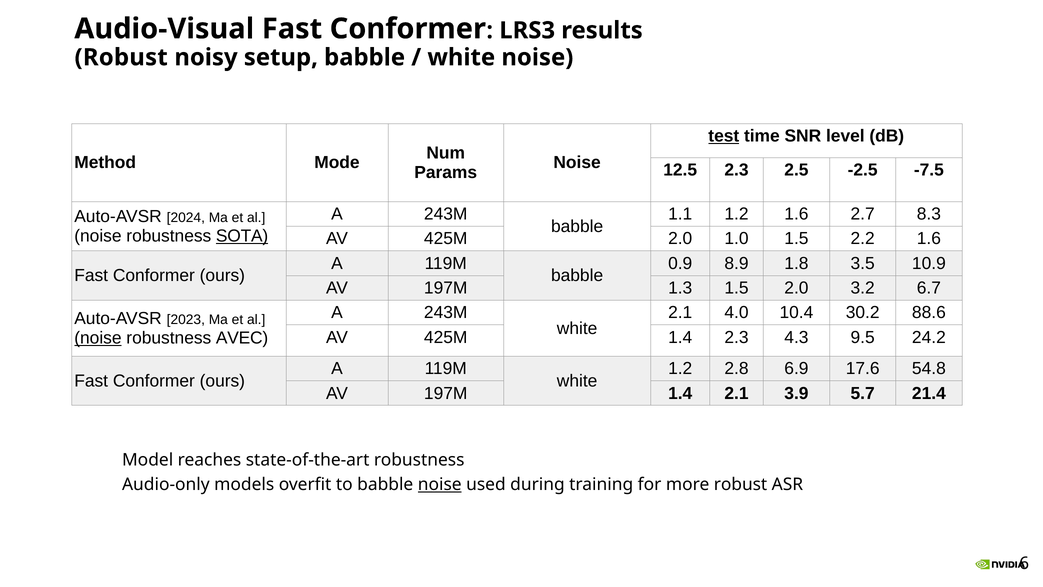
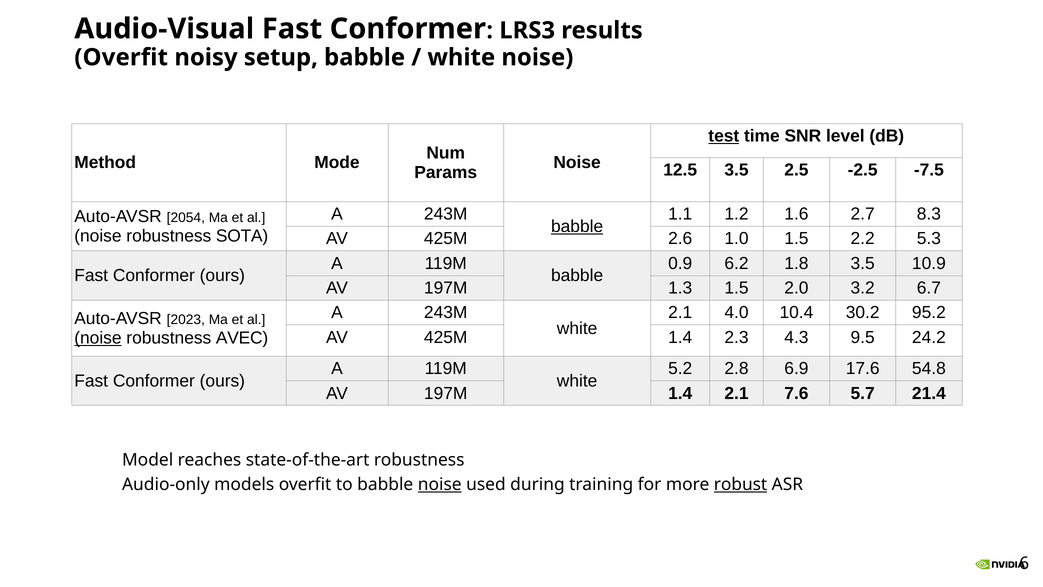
Robust: Robust -> Overfit (121, 57)
12.5 2.3: 2.3 -> 3.5 (736, 170)
2024: 2024 -> 2054 (186, 218)
babble underline: none -> present (577, 226)
SOTA underline: present -> none (242, 236)
425M 2.0: 2.0 -> 2.6 (680, 239)
2.2 1.6: 1.6 -> 5.3 (929, 239)
8.9: 8.9 -> 6.2 (736, 263)
88.6: 88.6 -> 95.2 (929, 312)
1.2: 1.2 -> 5.2 (680, 368)
3.9: 3.9 -> 7.6 (796, 393)
robust underline: none -> present (741, 484)
